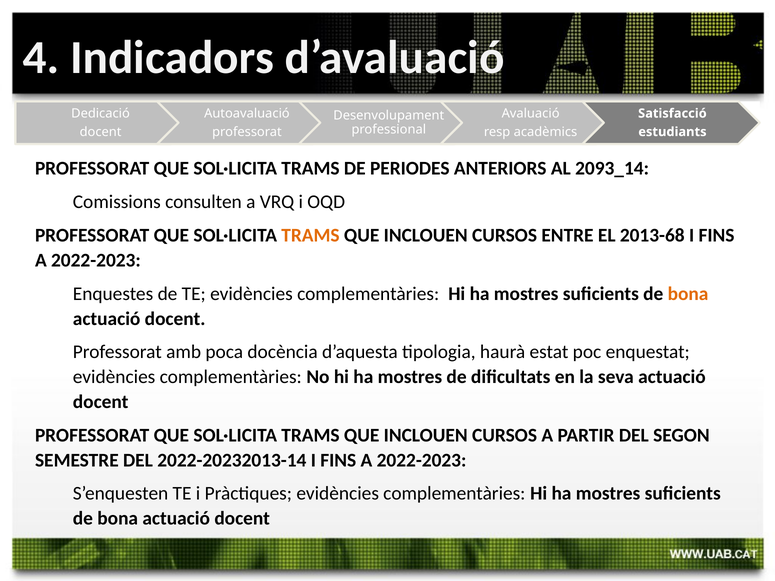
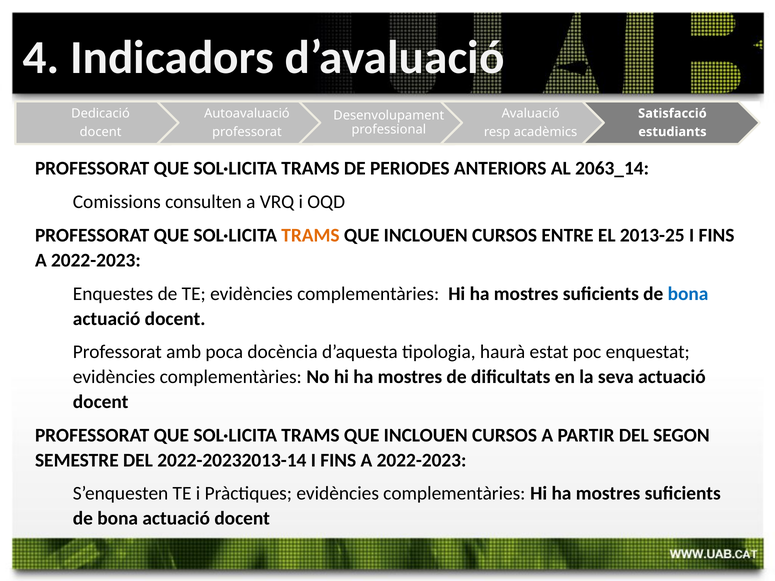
2093_14: 2093_14 -> 2063_14 (612, 169)
2013-68: 2013-68 -> 2013-25 (652, 236)
bona colour: orange -> blue (688, 294)
